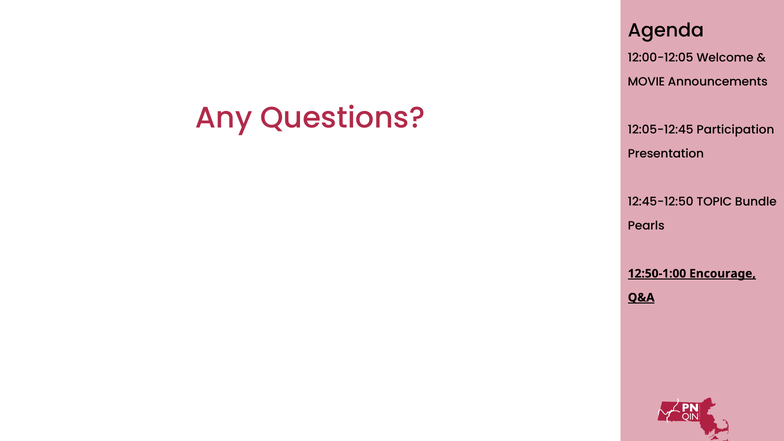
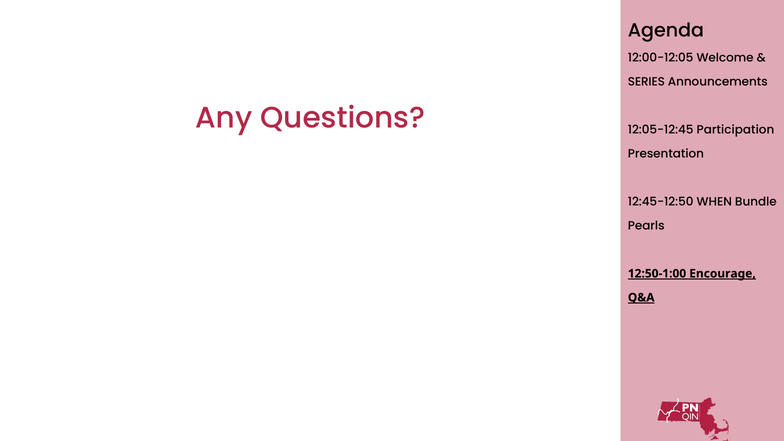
MOVIE: MOVIE -> SERIES (646, 82)
TOPIC: TOPIC -> WHEN (714, 202)
